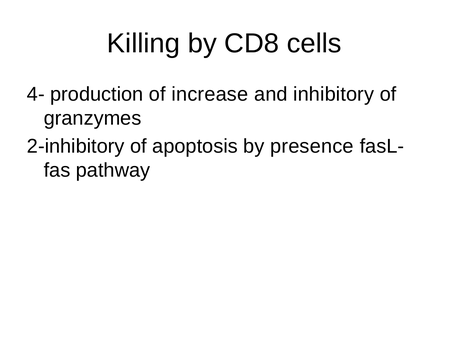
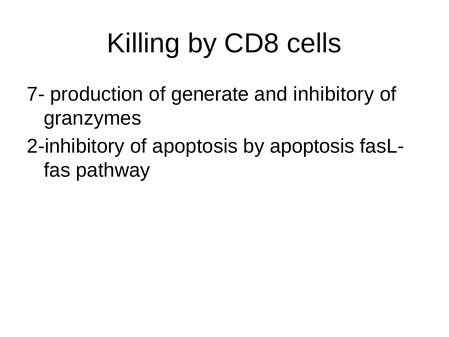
4-: 4- -> 7- (36, 94)
increase: increase -> generate (210, 94)
by presence: presence -> apoptosis (312, 146)
